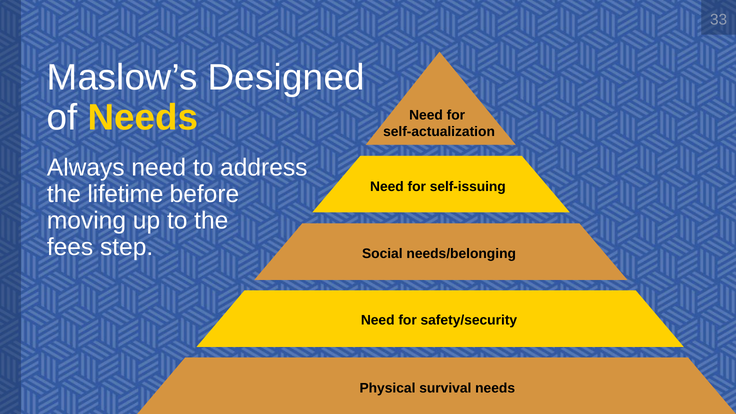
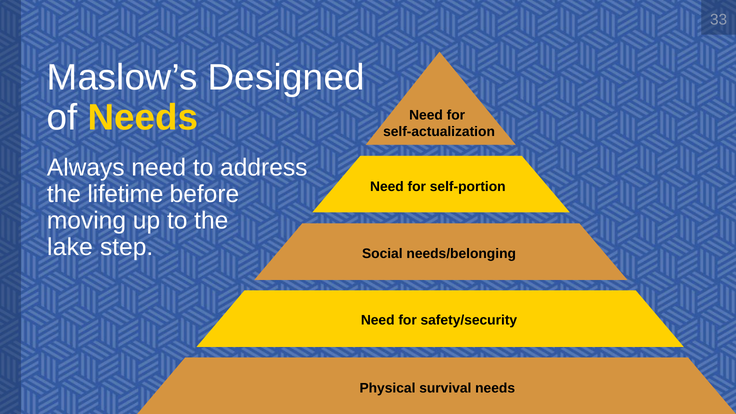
self-issuing: self-issuing -> self-portion (468, 187)
fees: fees -> lake (70, 247)
